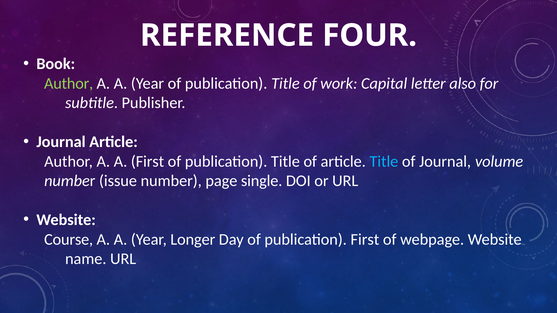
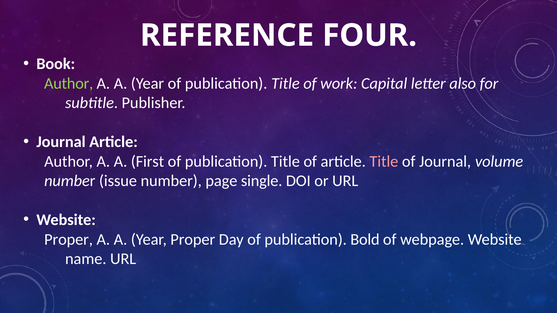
Title colour: light blue -> pink (384, 162)
Course: Course -> Proper (69, 240)
Year Longer: Longer -> Proper (193, 240)
publication First: First -> Bold (365, 240)
